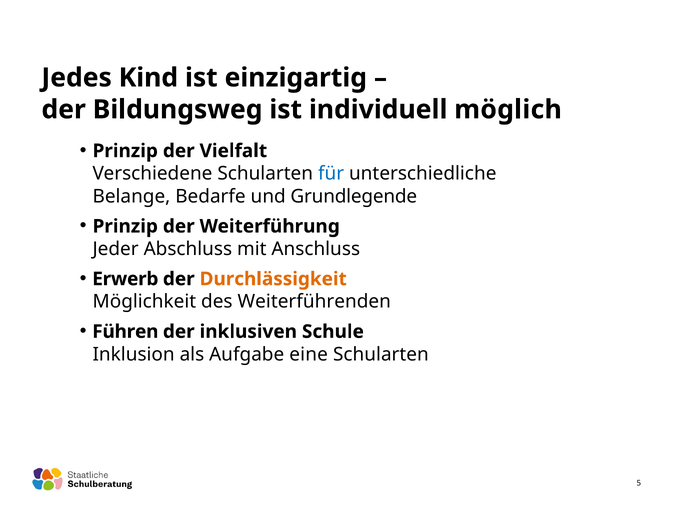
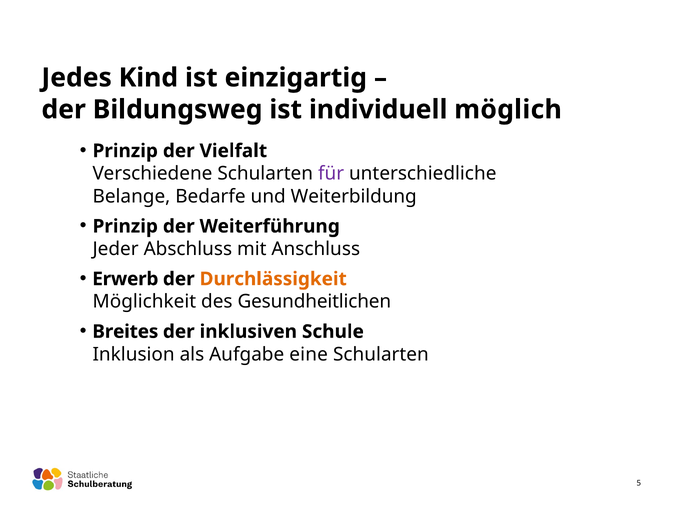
für colour: blue -> purple (331, 173)
Grundlegende: Grundlegende -> Weiterbildung (354, 196)
Weiterführenden: Weiterführenden -> Gesundheitlichen (314, 301)
Führen: Führen -> Breites (125, 331)
